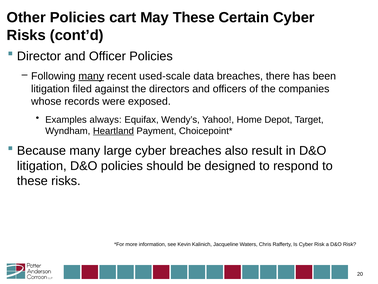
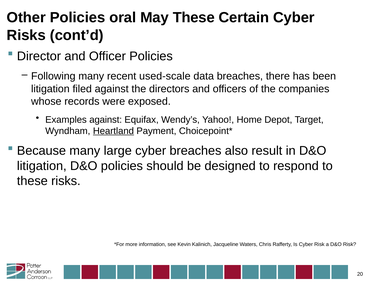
cart: cart -> oral (123, 17)
many underline: present -> none (91, 76)
Examples always: always -> against (106, 119)
